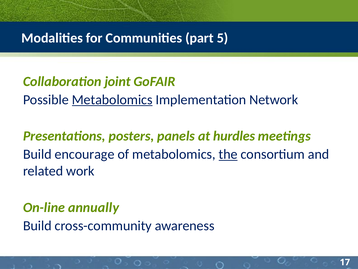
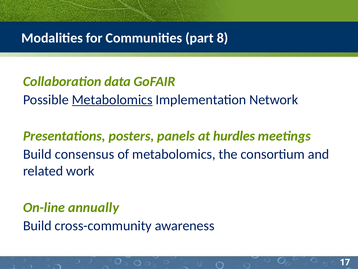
5: 5 -> 8 (222, 38)
joint: joint -> data (118, 81)
encourage: encourage -> consensus (85, 154)
the underline: present -> none (228, 154)
